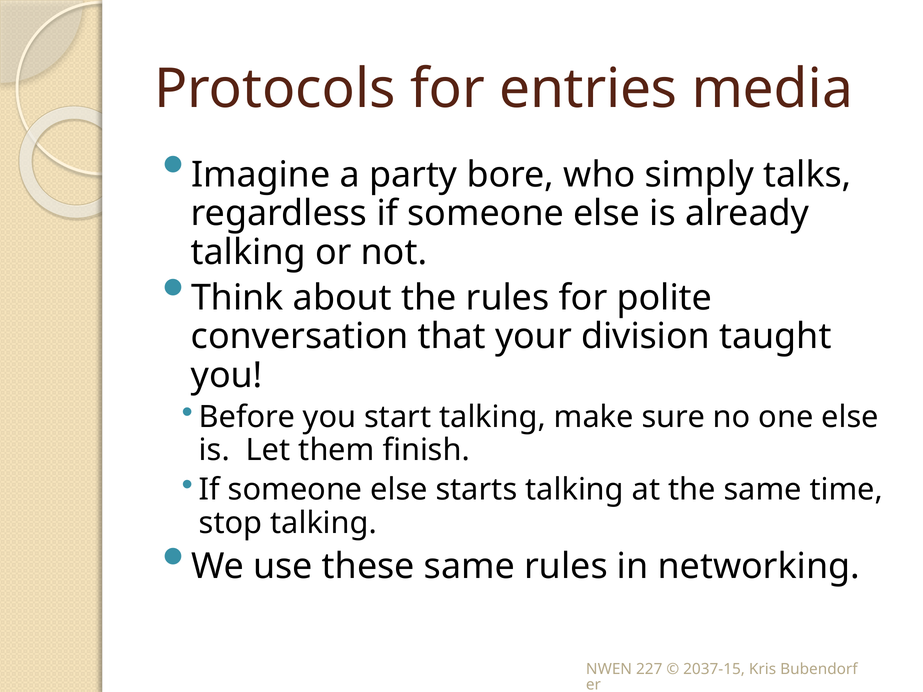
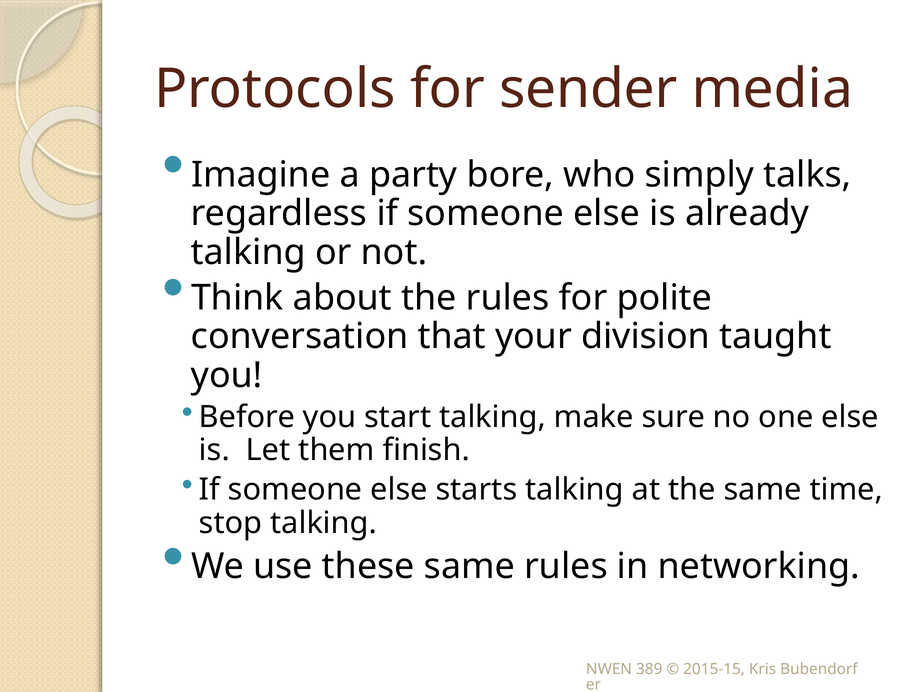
entries: entries -> sender (588, 89)
227: 227 -> 389 (649, 669)
2037-15: 2037-15 -> 2015-15 (714, 669)
